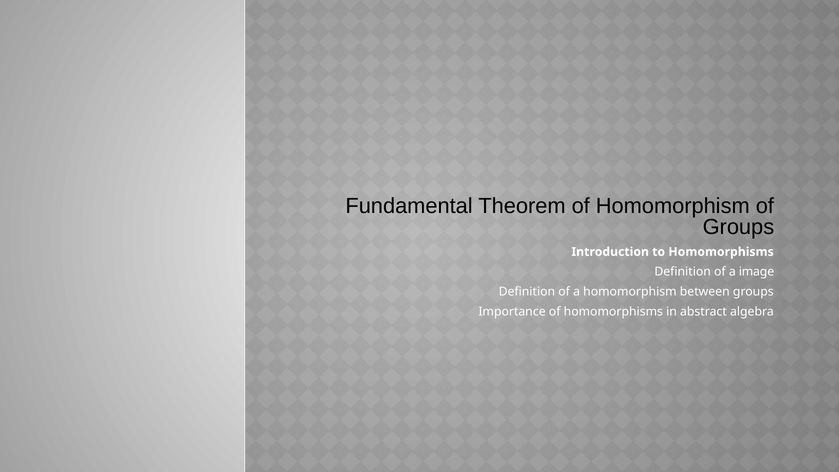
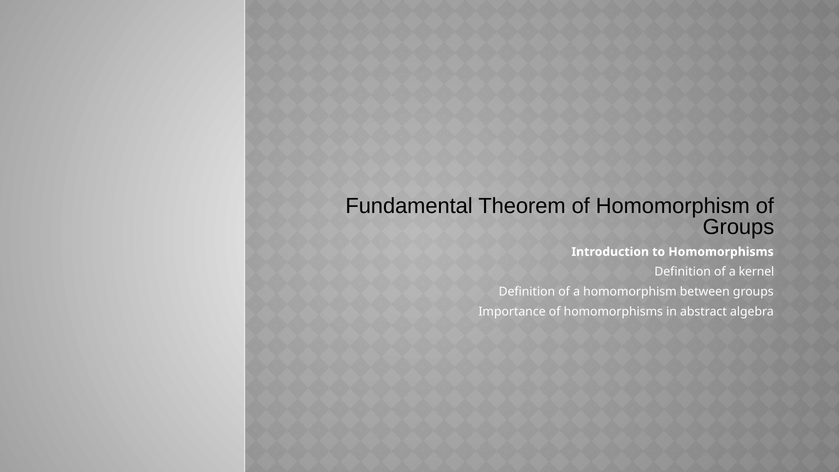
image: image -> kernel (756, 272)
